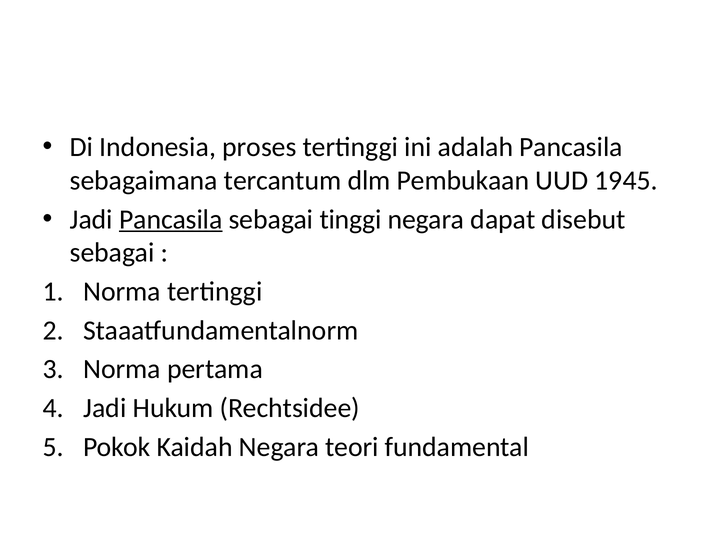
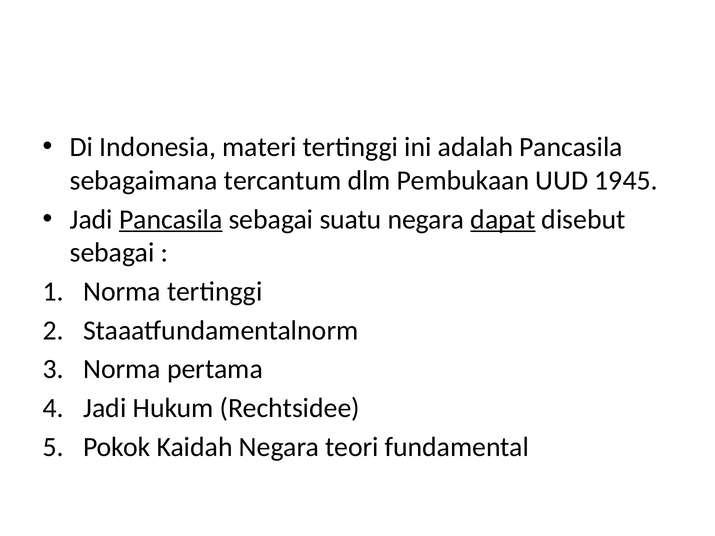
proses: proses -> materi (259, 147)
tinggi: tinggi -> suatu (351, 219)
dapat underline: none -> present (503, 219)
